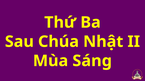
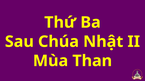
Sáng: Sáng -> Than (92, 61)
